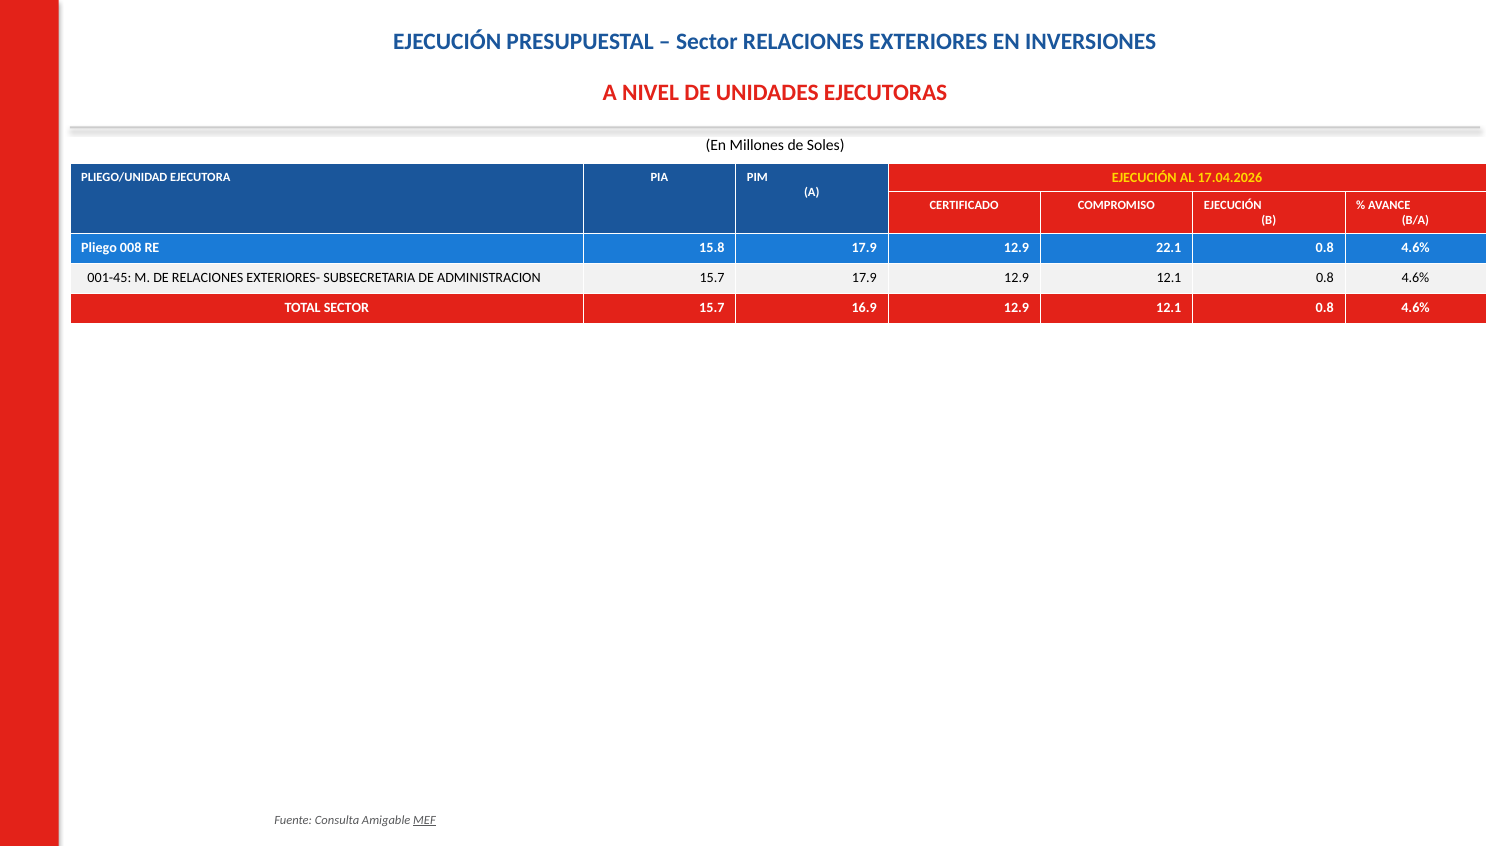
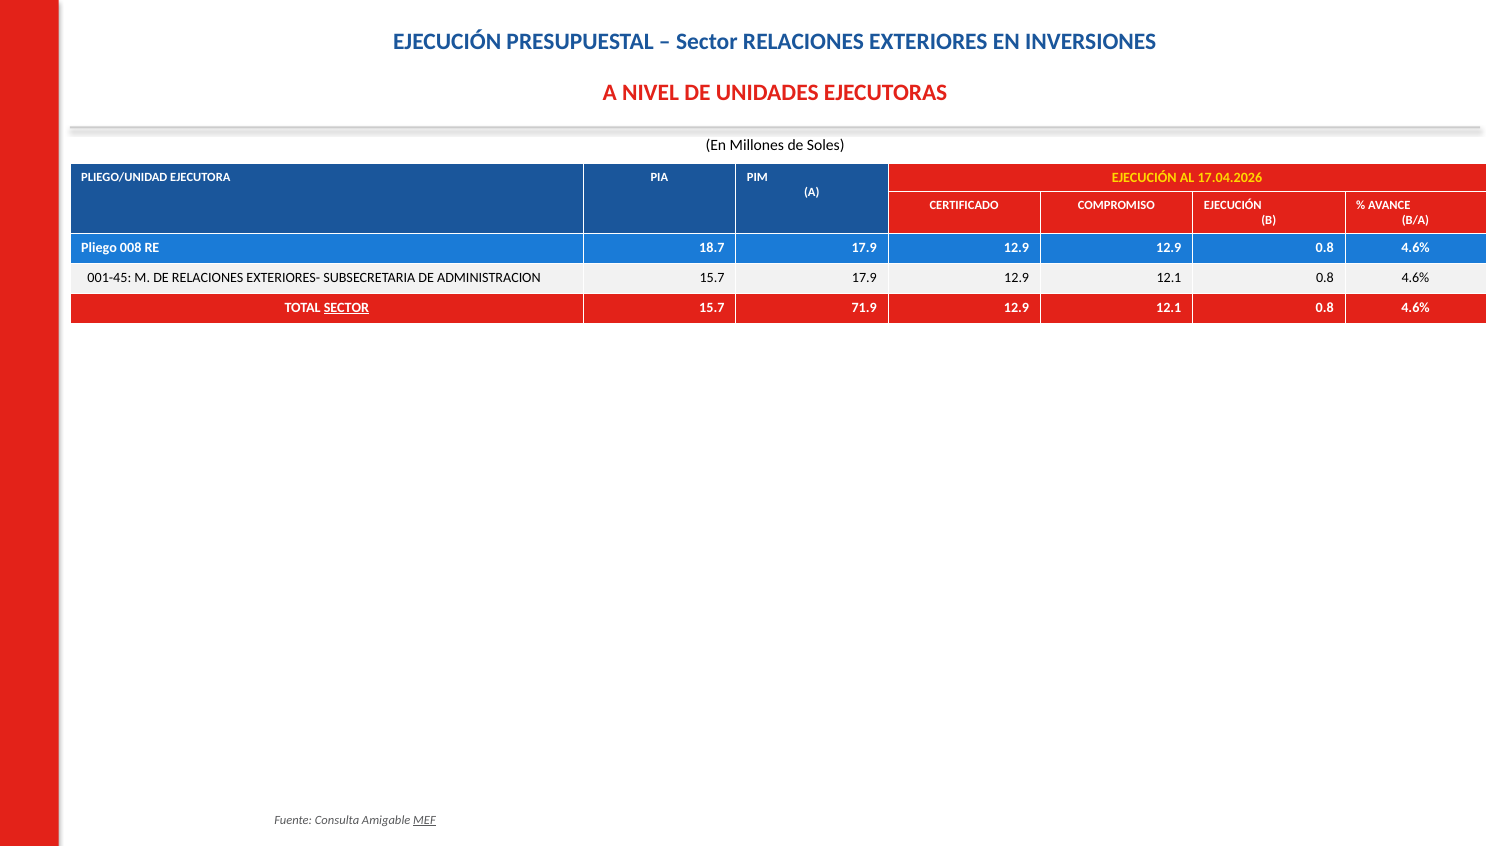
15.8: 15.8 -> 18.7 (712, 248)
12.9 22.1: 22.1 -> 12.9 (1169, 248)
SECTOR underline: none -> present (346, 308)
16.9: 16.9 -> 71.9 (864, 308)
